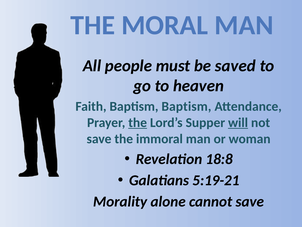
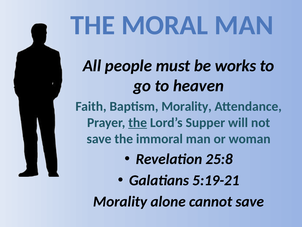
saved: saved -> works (236, 66)
Baptism Baptism: Baptism -> Morality (187, 106)
will underline: present -> none (238, 122)
18:8: 18:8 -> 25:8 (219, 159)
